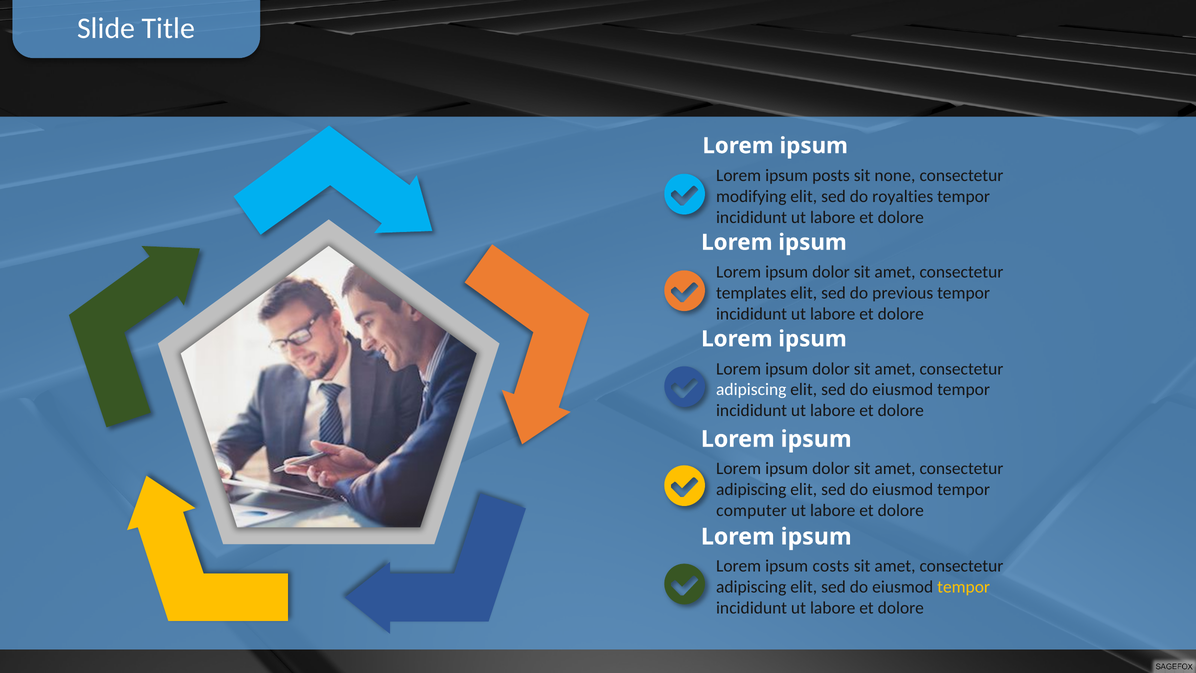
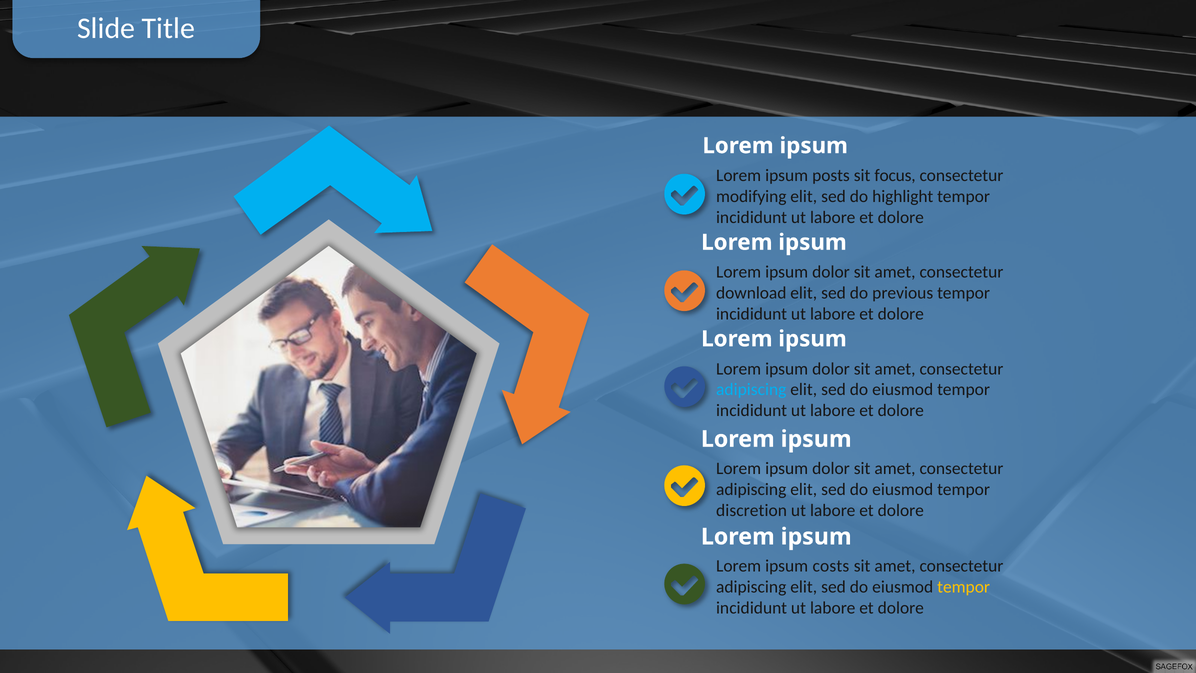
none: none -> focus (895, 176)
royalties: royalties -> highlight (903, 196)
templates: templates -> download (751, 293)
adipiscing colour: white -> light blue (751, 390)
computer: computer -> discretion (752, 510)
